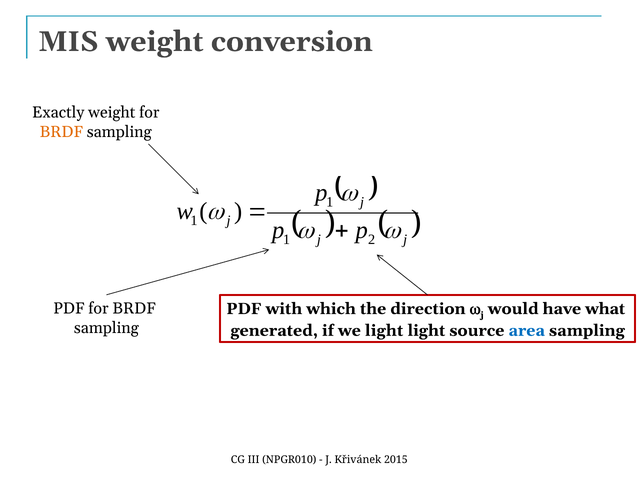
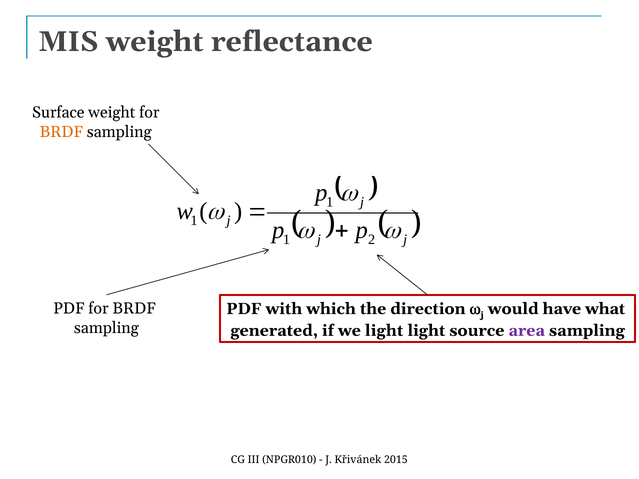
conversion: conversion -> reflectance (292, 42)
Exactly: Exactly -> Surface (58, 113)
area colour: blue -> purple (527, 331)
